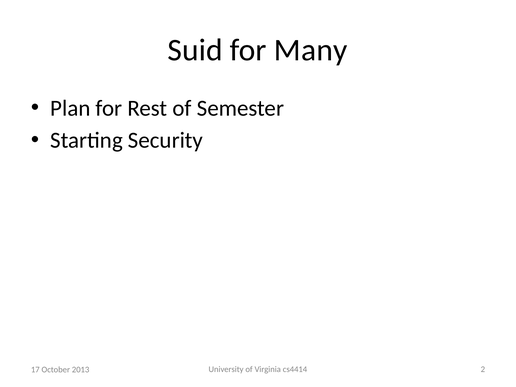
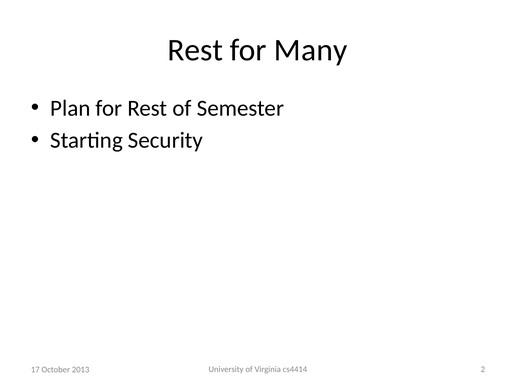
Suid: Suid -> Rest (195, 50)
